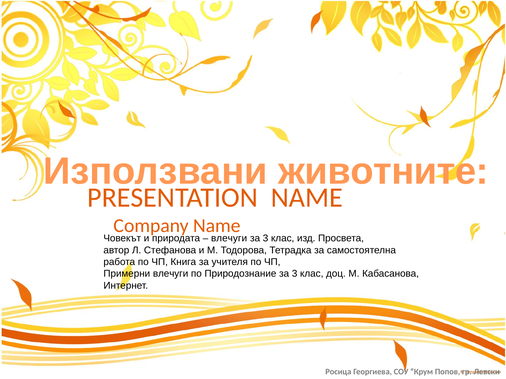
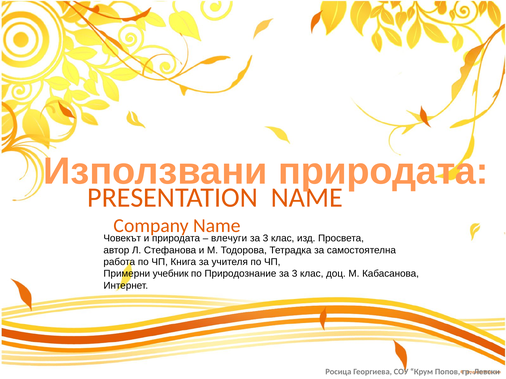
Използвани животните: животните -> природата (383, 172)
Примерни влечуги: влечуги -> учебник (171, 274)
